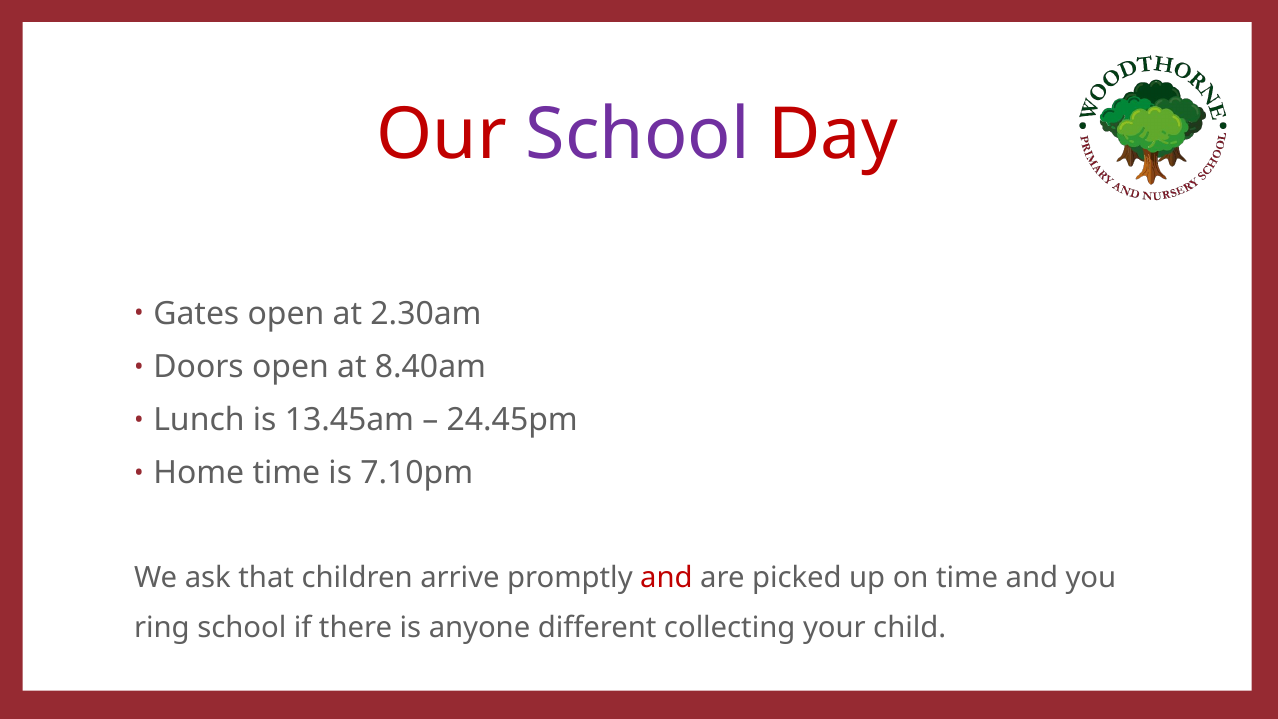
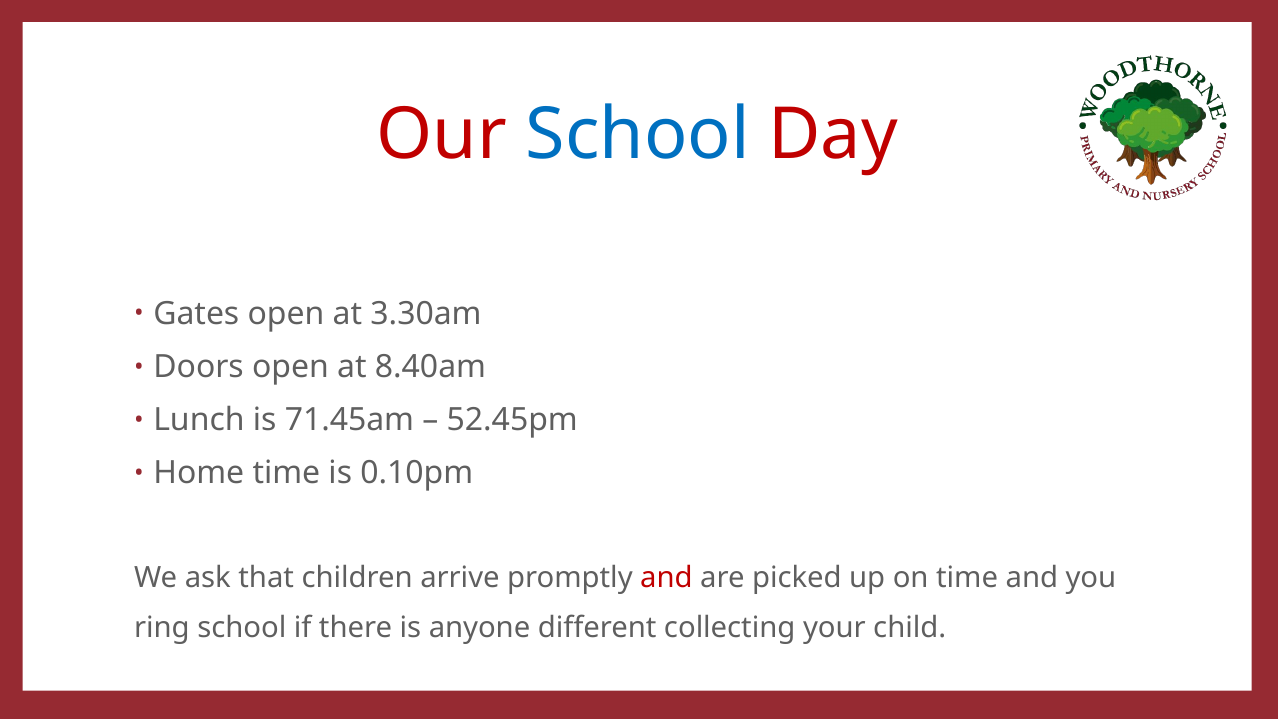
School colour: purple -> blue (638, 135)
2.30am: 2.30am -> 3.30am (426, 314)
13.45am: 13.45am -> 71.45am (349, 420)
24.45pm: 24.45pm -> 52.45pm (512, 420)
7.10pm: 7.10pm -> 0.10pm (417, 473)
